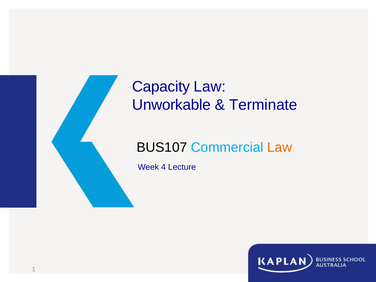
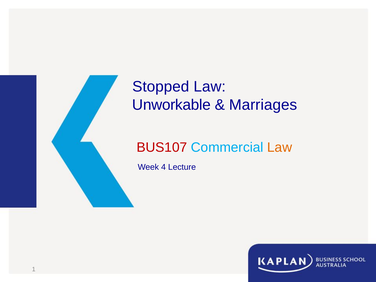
Capacity: Capacity -> Stopped (161, 87)
Terminate: Terminate -> Marriages (263, 105)
BUS107 colour: black -> red (162, 148)
